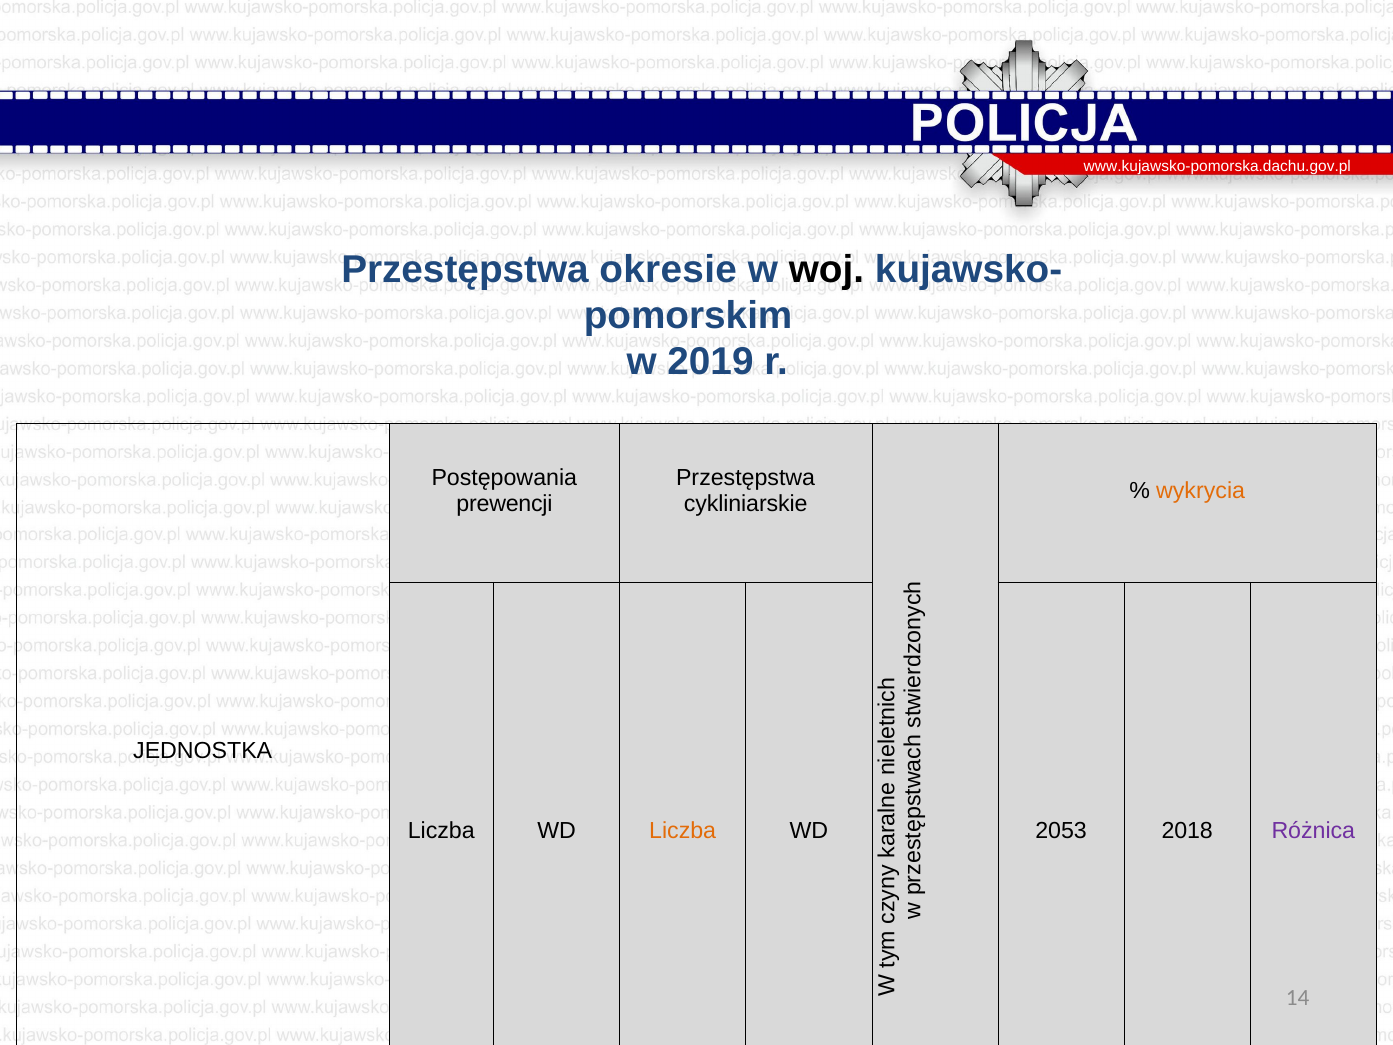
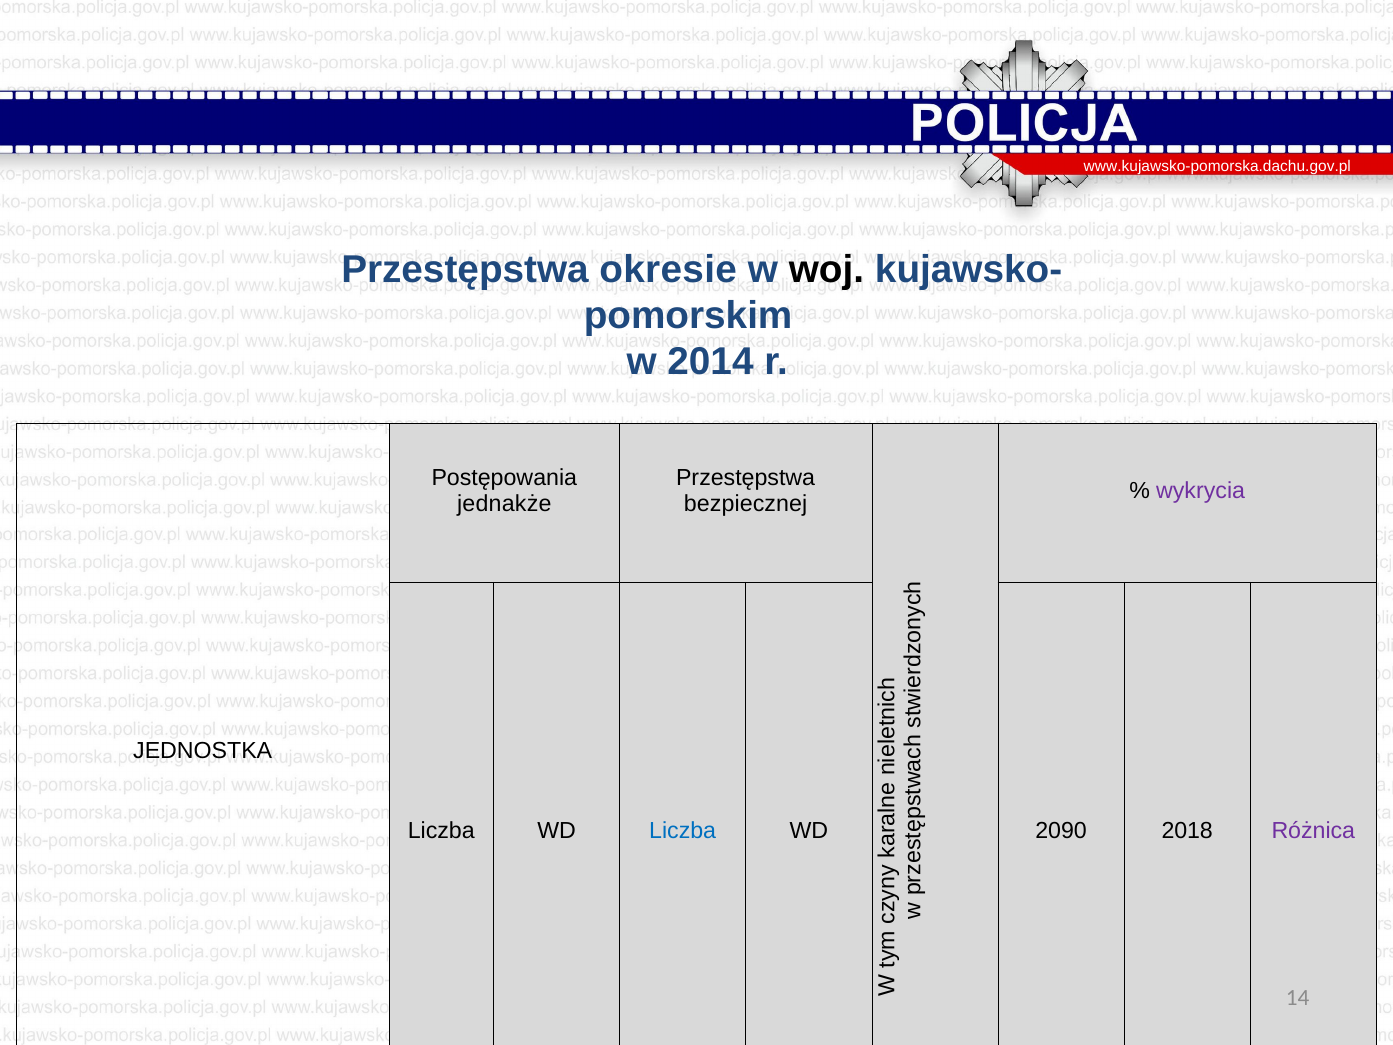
2019: 2019 -> 2014 (711, 362)
wykrycia colour: orange -> purple (1201, 491)
prewencji: prewencji -> jednakże (504, 504)
cykliniarskie: cykliniarskie -> bezpiecznej (746, 504)
Liczba colour: orange -> blue (683, 830)
2053: 2053 -> 2090 (1061, 830)
